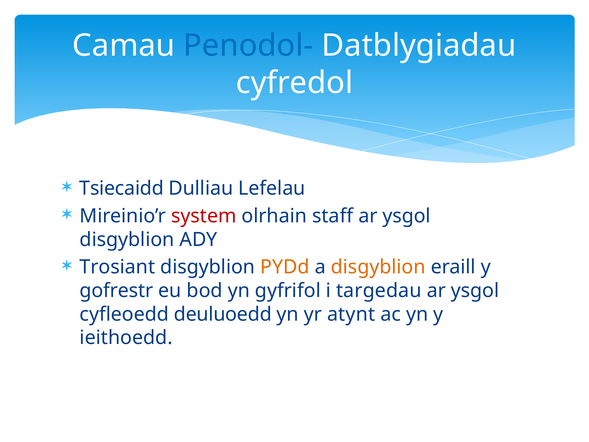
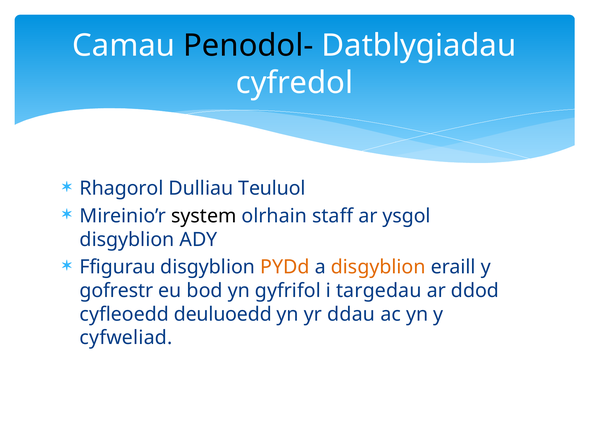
Penodol- colour: blue -> black (248, 46)
Tsiecaidd: Tsiecaidd -> Rhagorol (122, 188)
Lefelau: Lefelau -> Teuluol (272, 188)
system colour: red -> black (204, 216)
Trosiant: Trosiant -> Ffigurau (117, 267)
ysgol: ysgol -> ddod (475, 290)
atynt: atynt -> ddau (351, 314)
ieithoedd: ieithoedd -> cyfweliad (126, 338)
